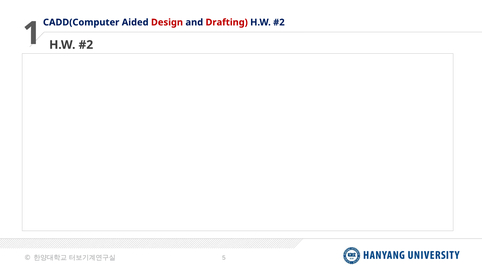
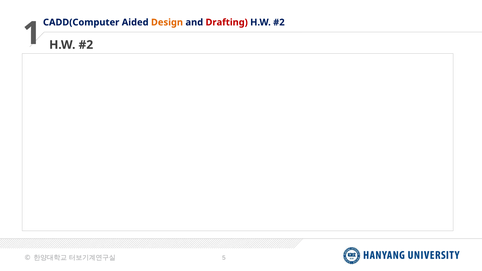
Design colour: red -> orange (167, 22)
